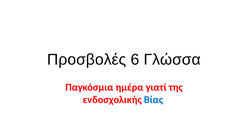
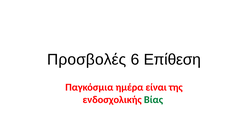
Γλώσσα: Γλώσσα -> Επίθεση (172, 59)
γιατί: γιατί -> είναι (156, 87)
Βίας colour: blue -> green (153, 99)
